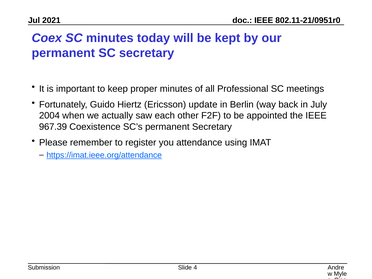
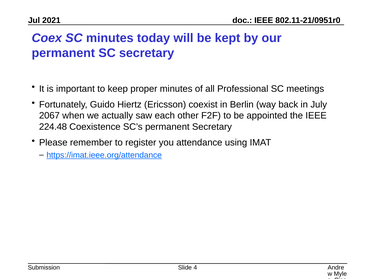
update: update -> coexist (203, 105)
2004: 2004 -> 2067 (49, 116)
967.39: 967.39 -> 224.48 (53, 127)
